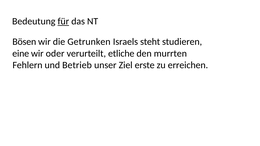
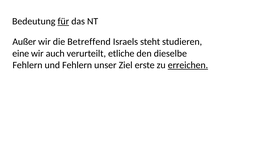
Bösen: Bösen -> Außer (24, 42)
Getrunken: Getrunken -> Betreffend (89, 42)
oder: oder -> auch (55, 54)
murrten: murrten -> dieselbe (170, 54)
und Betrieb: Betrieb -> Fehlern (77, 65)
erreichen underline: none -> present (188, 65)
